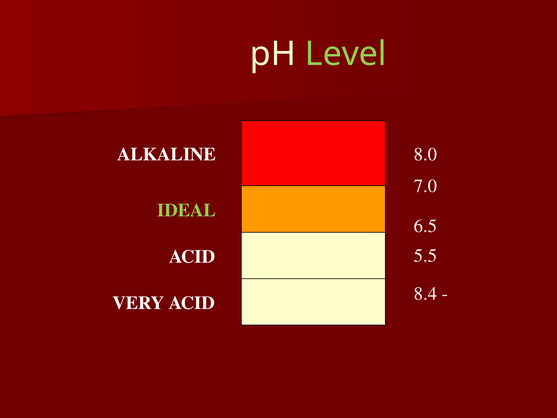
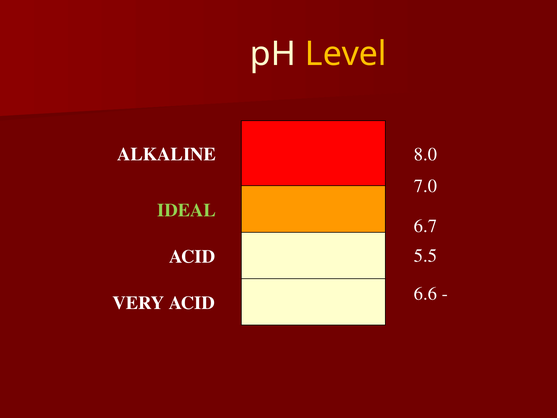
Level colour: light green -> yellow (346, 54)
6.5: 6.5 -> 6.7 (426, 226)
8.4: 8.4 -> 6.6 (426, 294)
